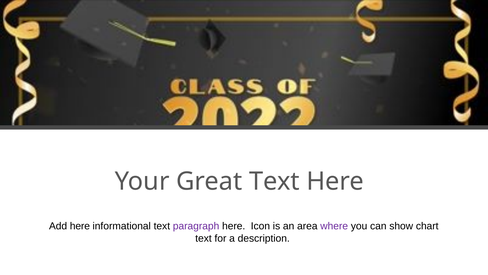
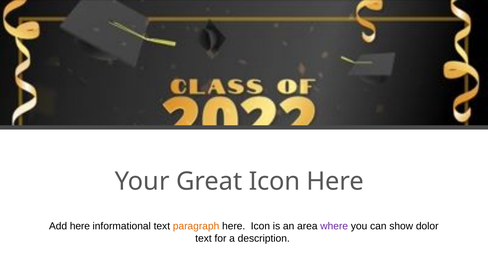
Great Text: Text -> Icon (275, 181)
paragraph colour: purple -> orange (196, 226)
chart: chart -> dolor (427, 226)
